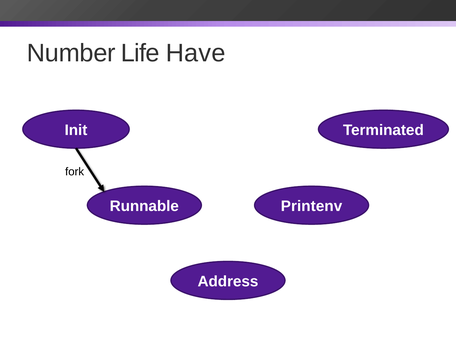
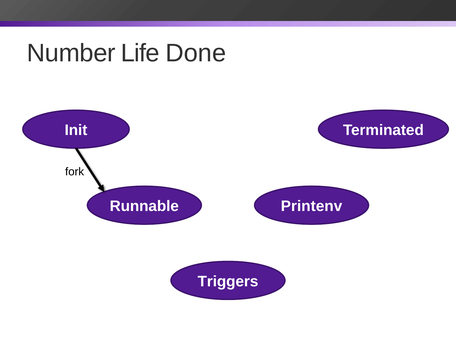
Have: Have -> Done (196, 53)
Address: Address -> Triggers (228, 281)
